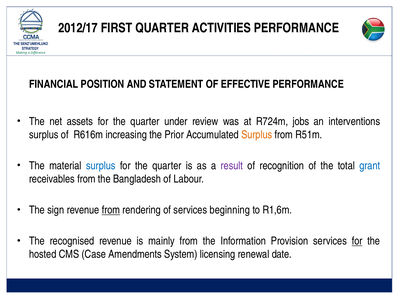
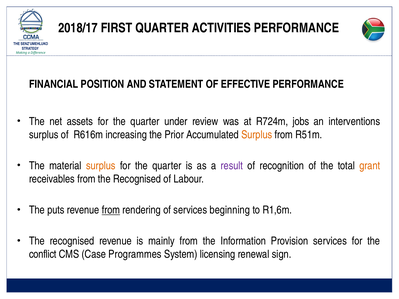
2012/17: 2012/17 -> 2018/17 (78, 28)
surplus colour: blue -> orange (101, 166)
grant colour: blue -> orange (370, 166)
from the Bangladesh: Bangladesh -> Recognised (137, 179)
sign: sign -> puts (56, 210)
for underline: present -> none (357, 241)
hosted: hosted -> conflict (43, 255)
Amendments: Amendments -> Programmes (135, 255)
date: date -> sign (282, 255)
